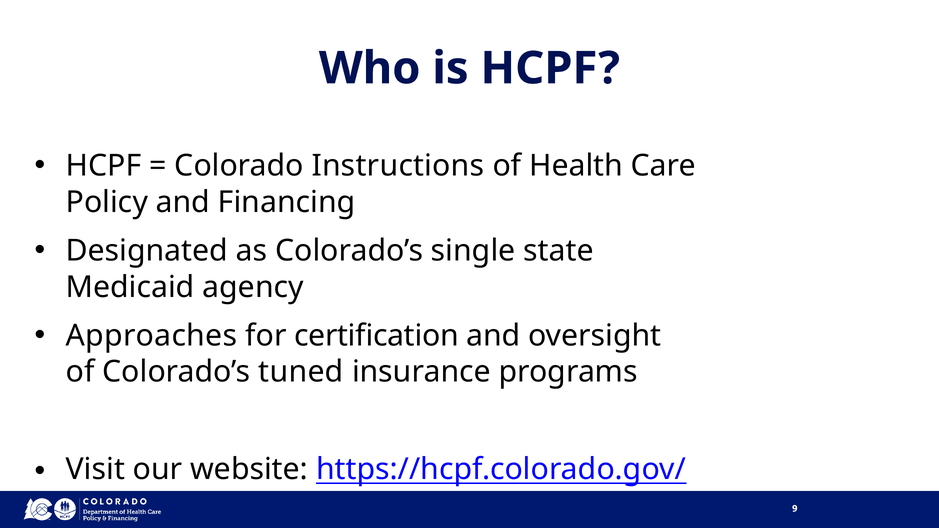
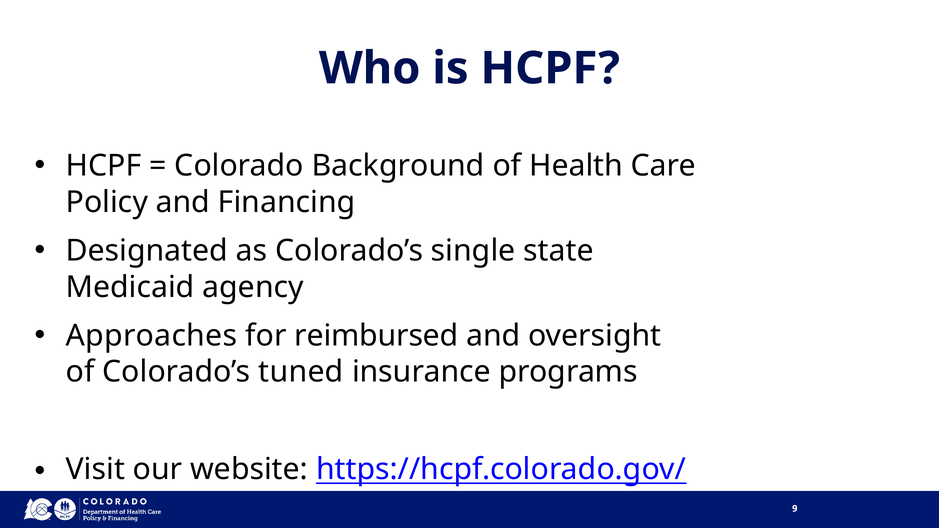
Instructions: Instructions -> Background (398, 166)
certification: certification -> reimbursed (376, 336)
